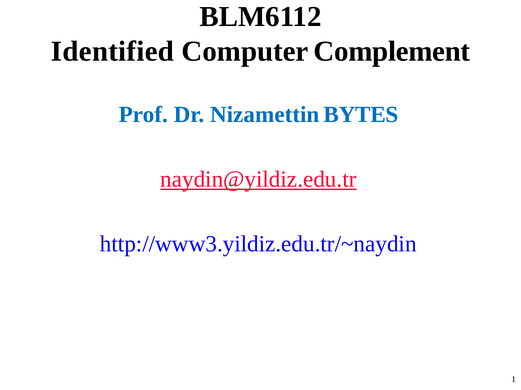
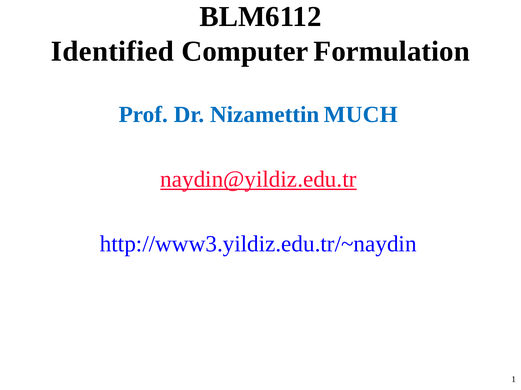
Complement: Complement -> Formulation (392, 51)
BYTES: BYTES -> MUCH (361, 115)
